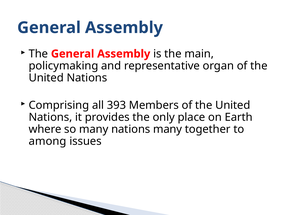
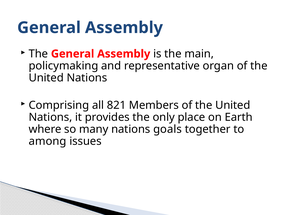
393: 393 -> 821 (116, 105)
nations many: many -> goals (167, 129)
